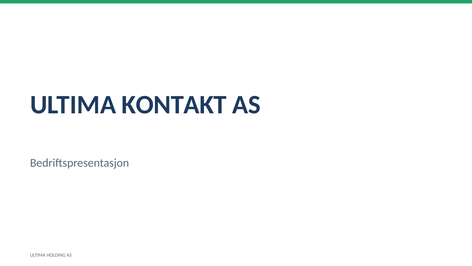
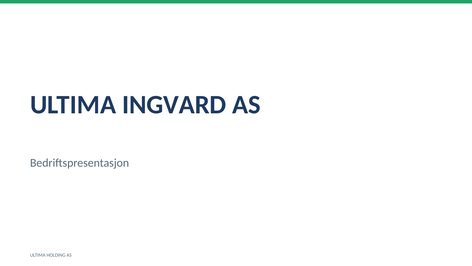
KONTAKT: KONTAKT -> INGVARD (174, 105)
